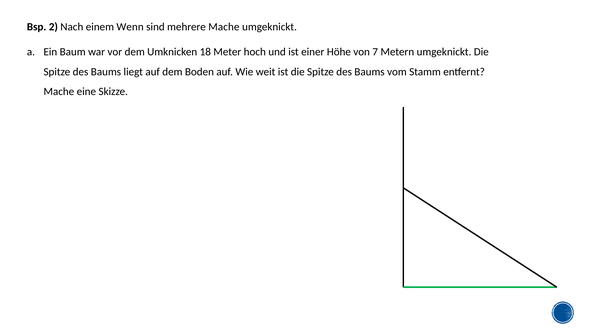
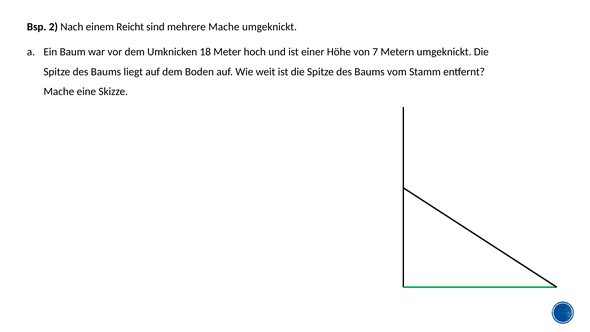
Wenn: Wenn -> Reicht (130, 27)
